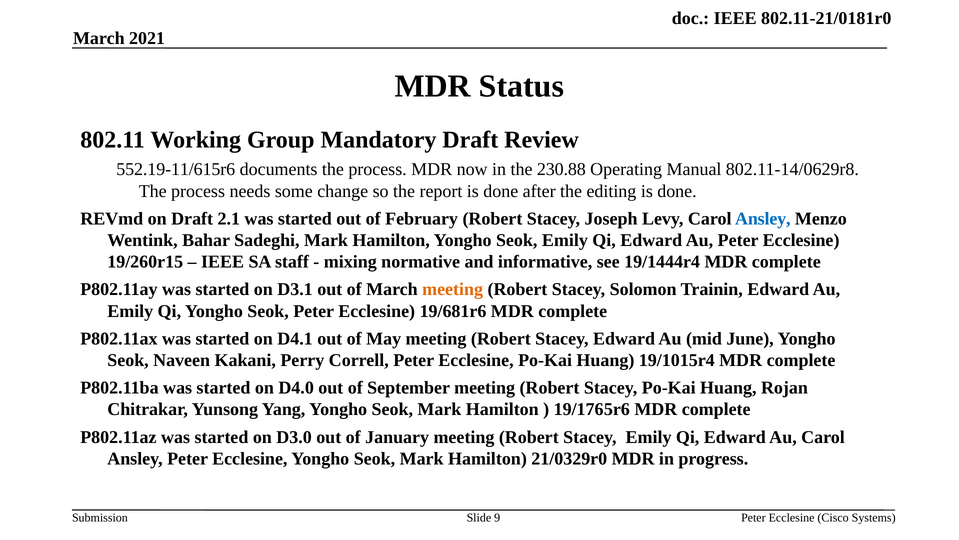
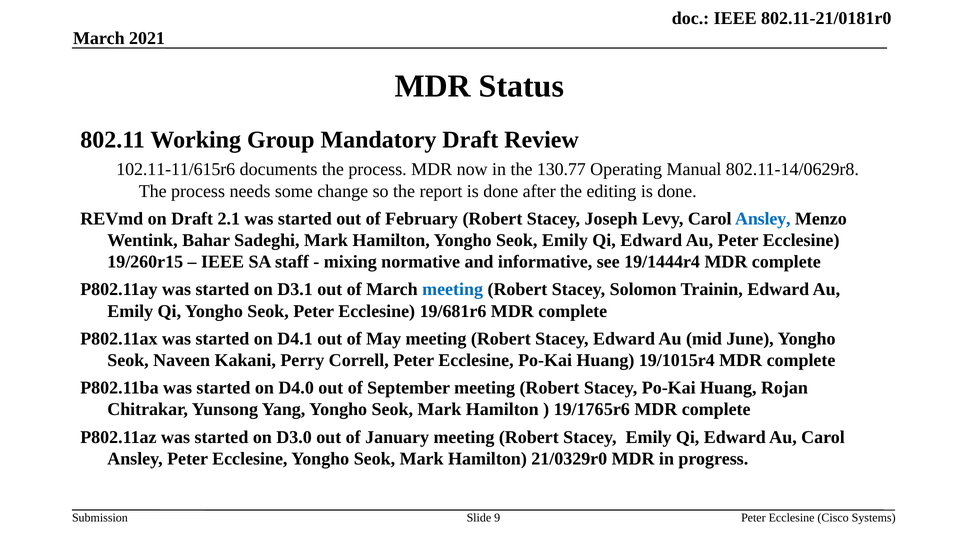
552.19-11/615r6: 552.19-11/615r6 -> 102.11-11/615r6 (176, 169)
230.88: 230.88 -> 130.77 (561, 169)
meeting colour: orange -> blue (453, 289)
